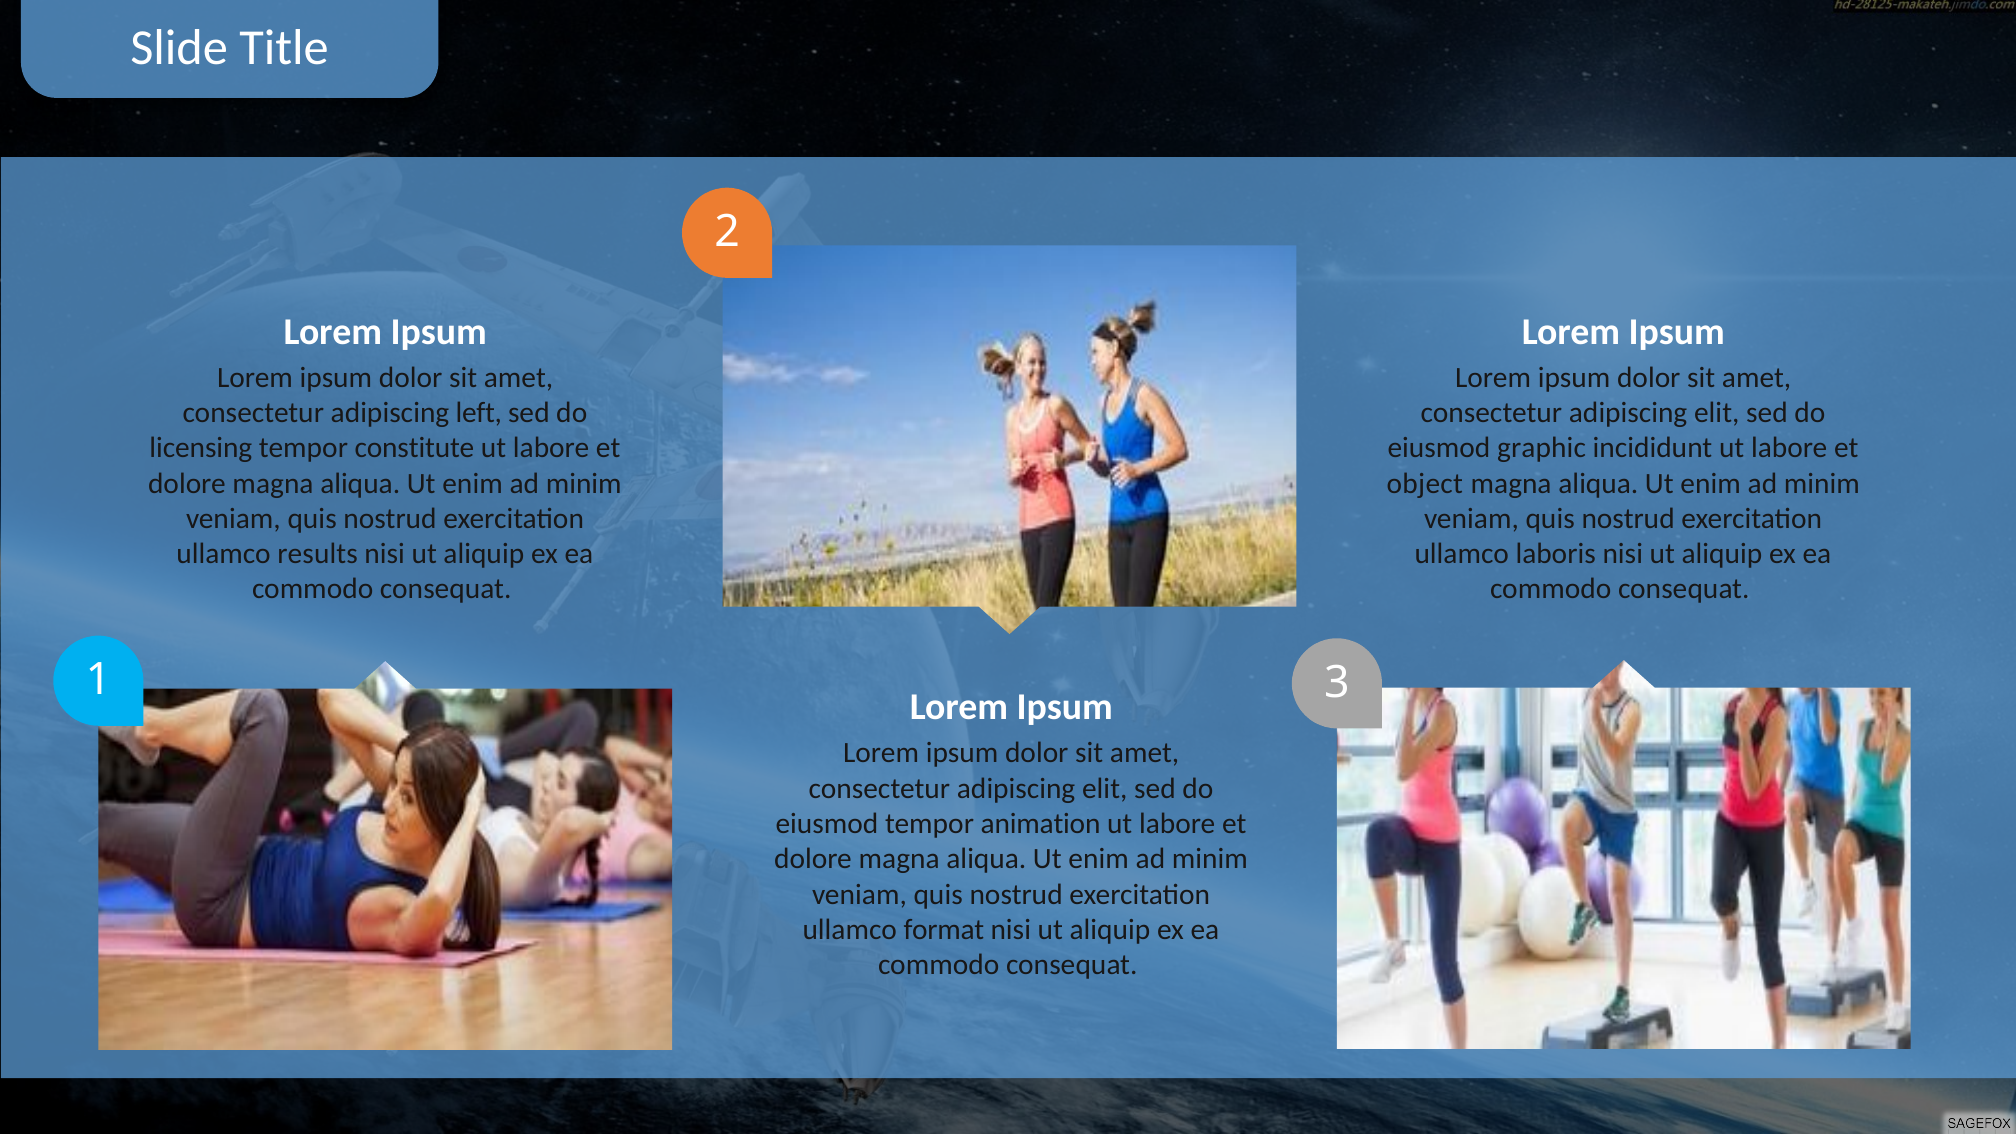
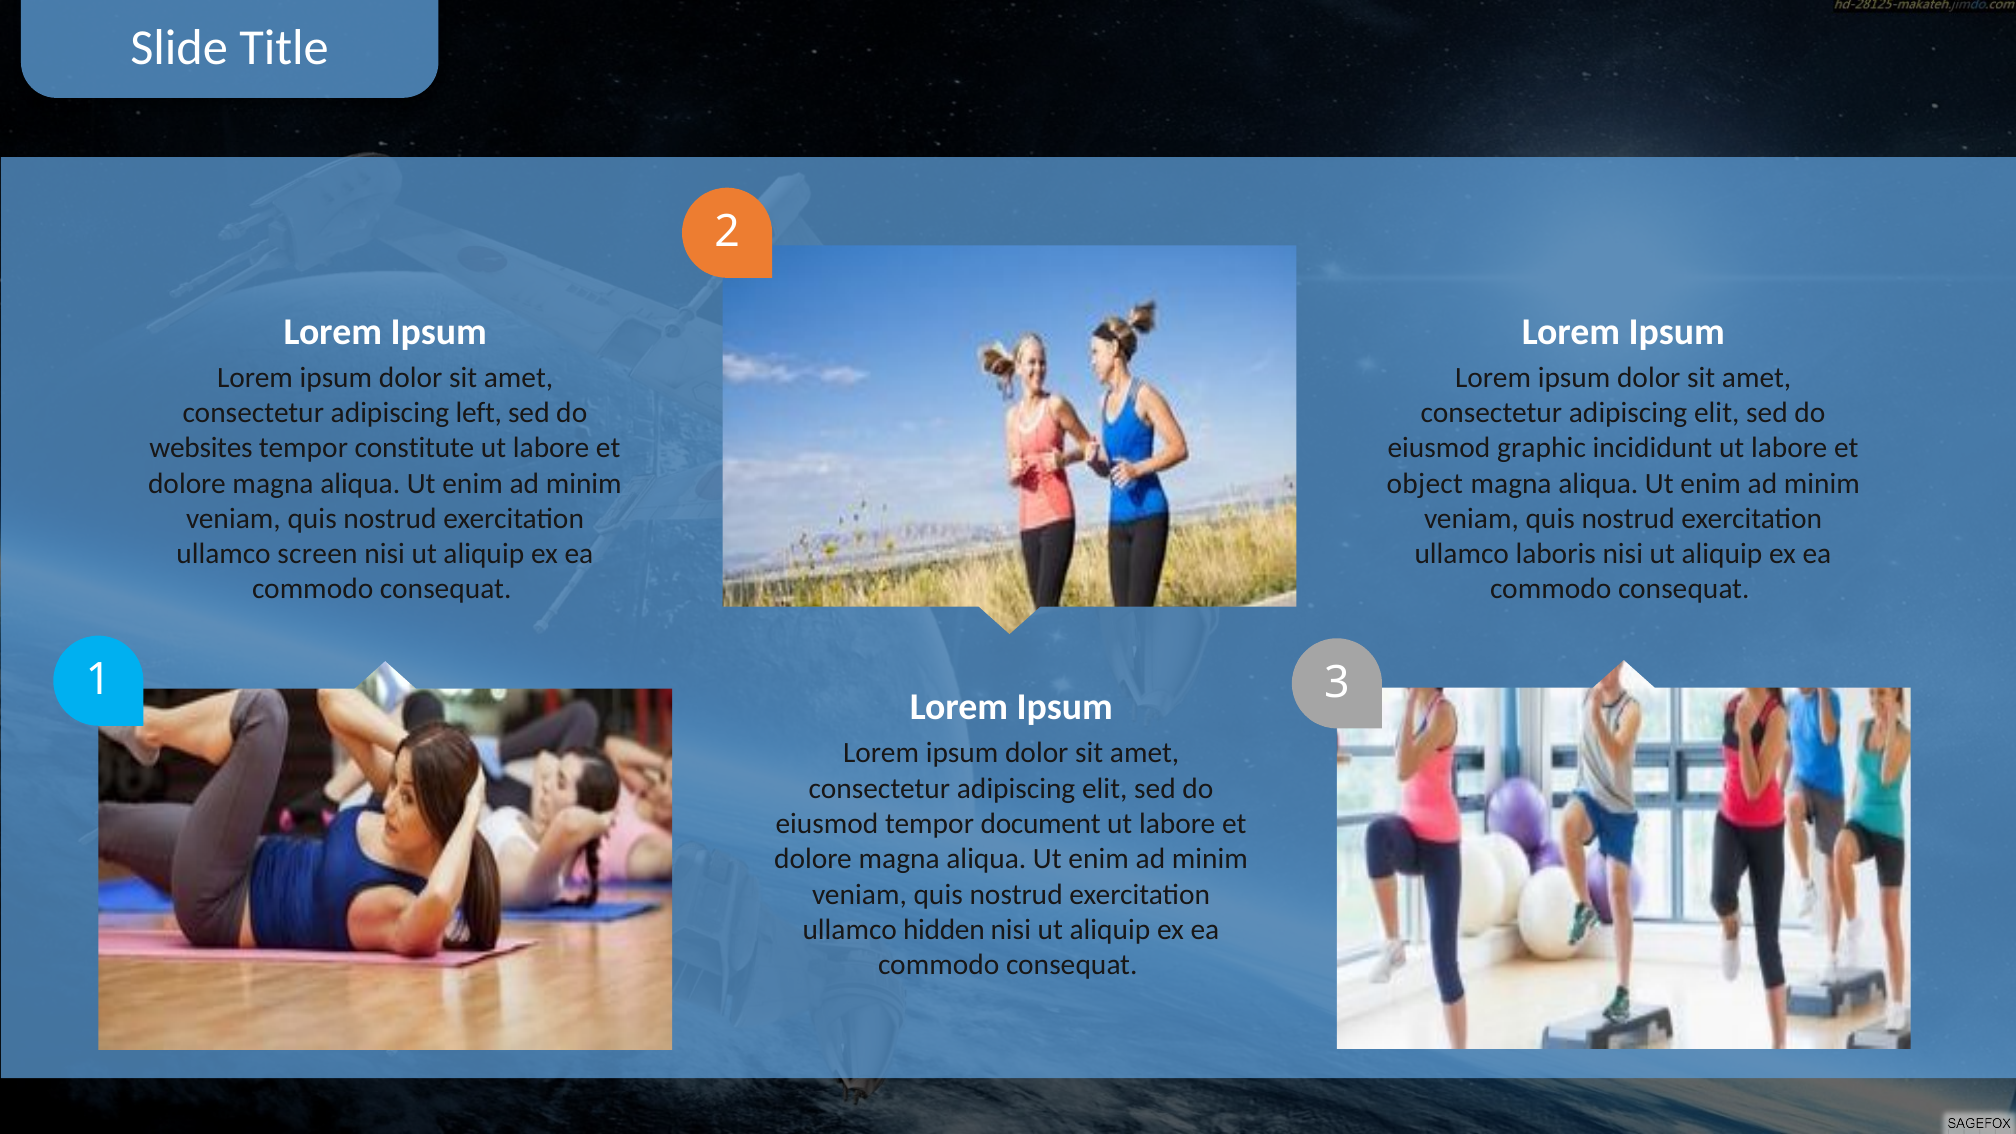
licensing: licensing -> websites (201, 448)
results: results -> screen (317, 554)
animation: animation -> document (1041, 824)
format: format -> hidden (944, 930)
